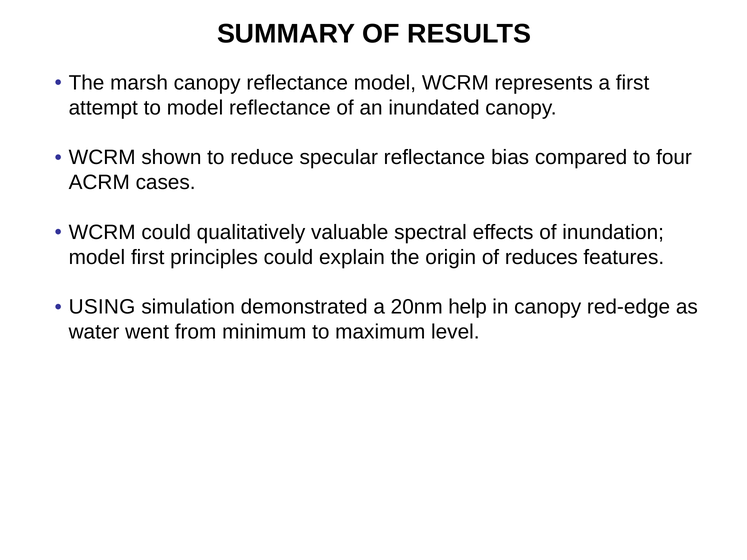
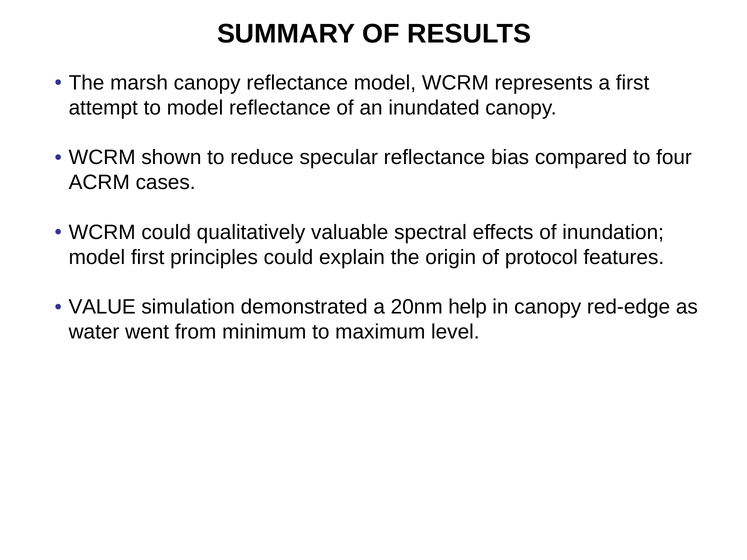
reduces: reduces -> protocol (541, 257)
USING: USING -> VALUE (102, 307)
